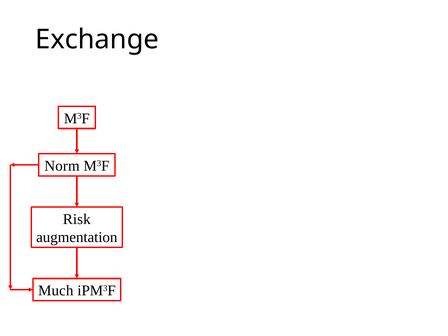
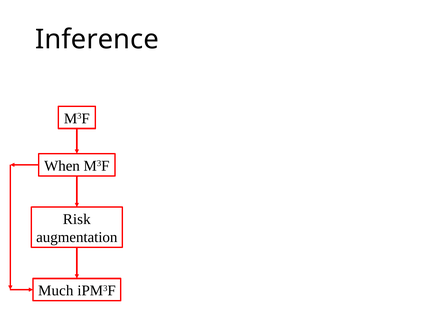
Exchange: Exchange -> Inference (97, 40)
Norm: Norm -> When (62, 166)
